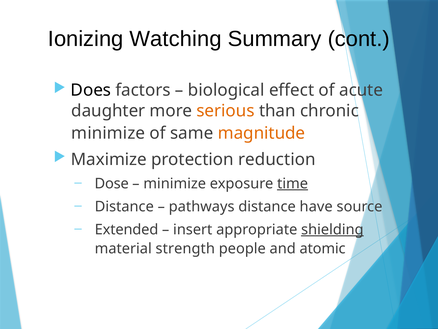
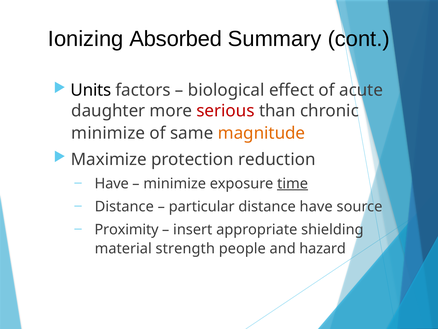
Watching: Watching -> Absorbed (176, 39)
Does: Does -> Units (91, 90)
serious colour: orange -> red (226, 111)
Dose: Dose -> Have (112, 183)
pathways: pathways -> particular (202, 206)
Extended: Extended -> Proximity (127, 229)
shielding underline: present -> none (332, 229)
atomic: atomic -> hazard (323, 248)
